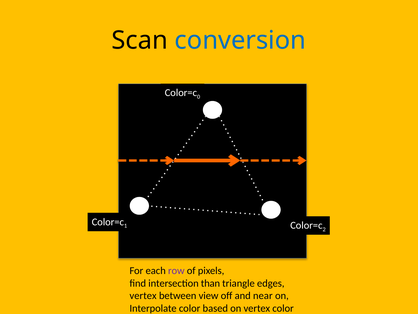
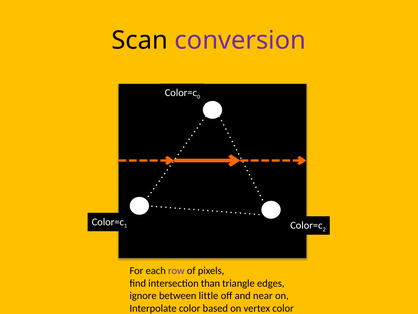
conversion colour: blue -> purple (240, 40)
vertex: vertex -> ignore (143, 295)
view: view -> little (209, 295)
